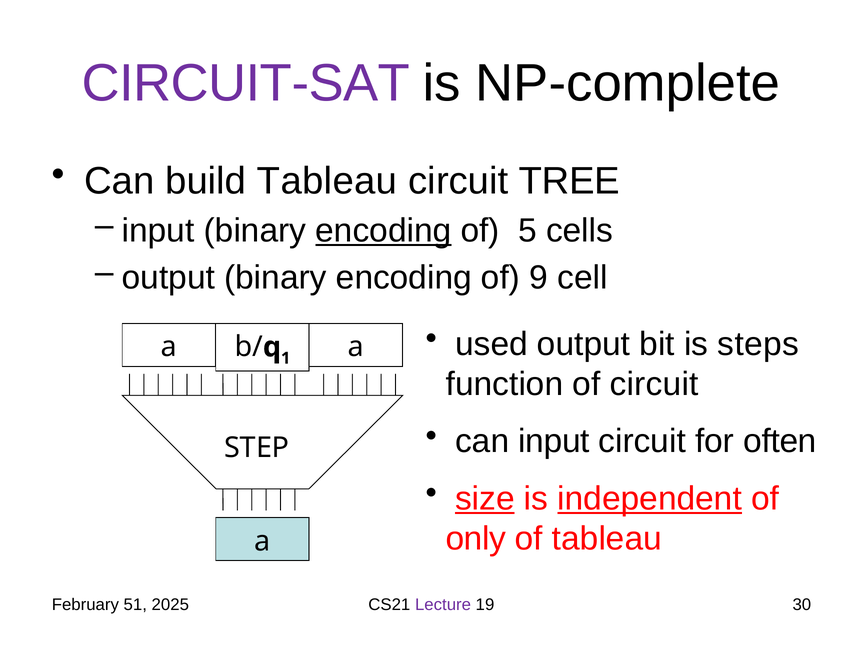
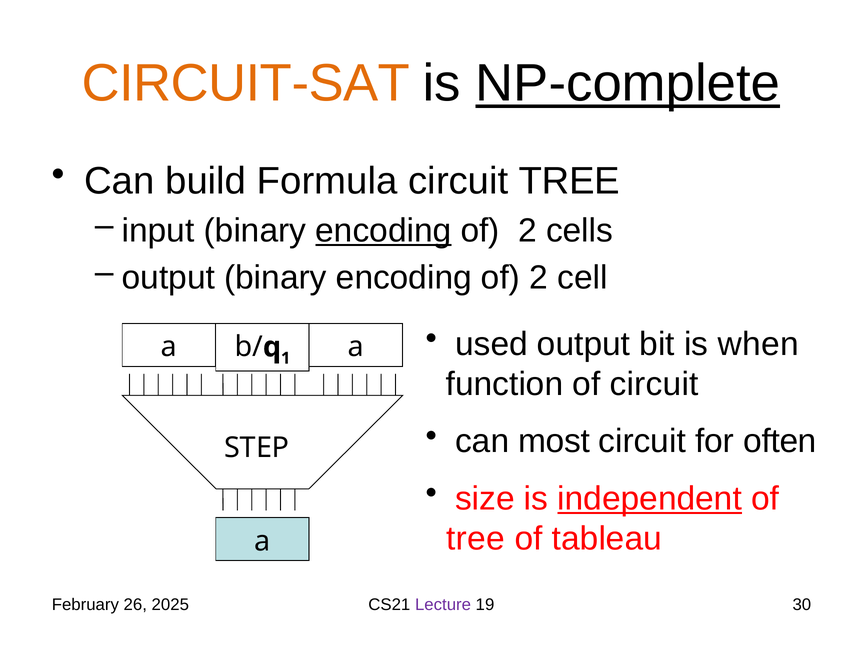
CIRCUIT-SAT colour: purple -> orange (246, 84)
NP-complete underline: none -> present (628, 84)
build Tableau: Tableau -> Formula (327, 181)
5: 5 -> 2 (527, 231)
9: 9 -> 2 (539, 278)
steps: steps -> when (758, 344)
can input: input -> most (554, 442)
size underline: present -> none (485, 499)
only: only -> tree (476, 539)
51: 51 -> 26 (135, 605)
